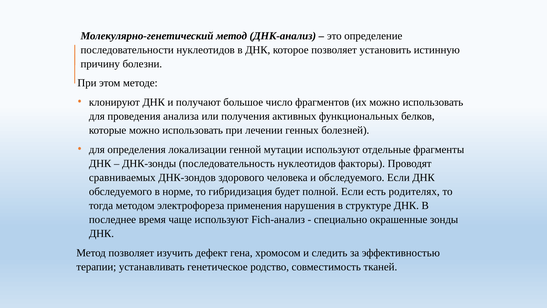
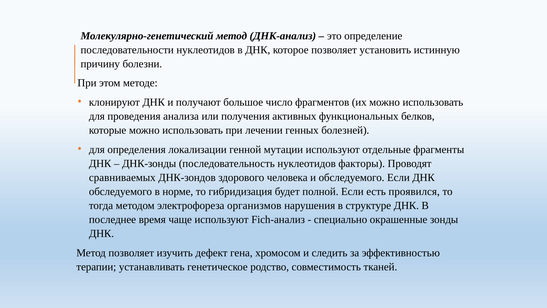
родителях: родителях -> проявился (414, 191)
применения: применения -> организмов (254, 205)
